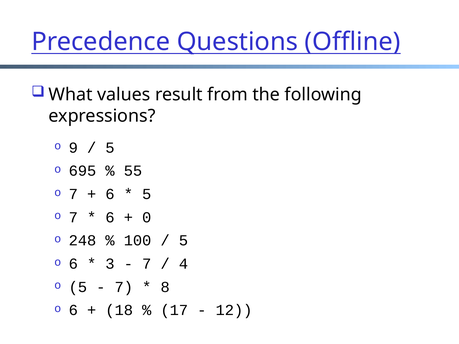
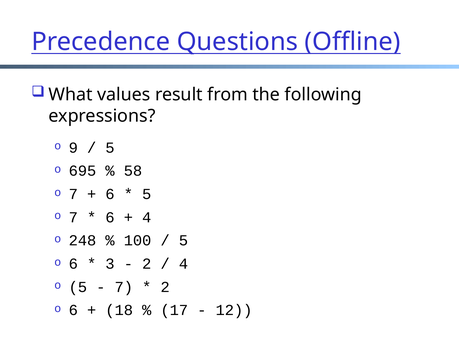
55: 55 -> 58 (133, 171)
0: 0 -> 4 (147, 217)
7: 7 -> 2 (147, 264)
8: 8 -> 2 (165, 287)
